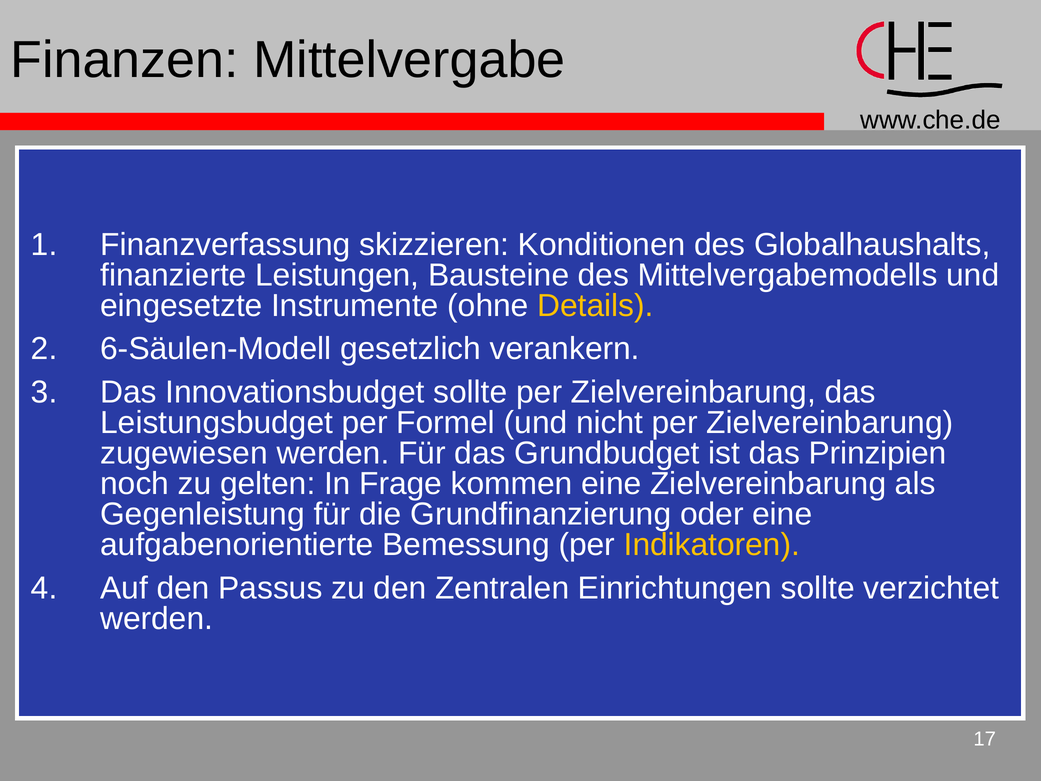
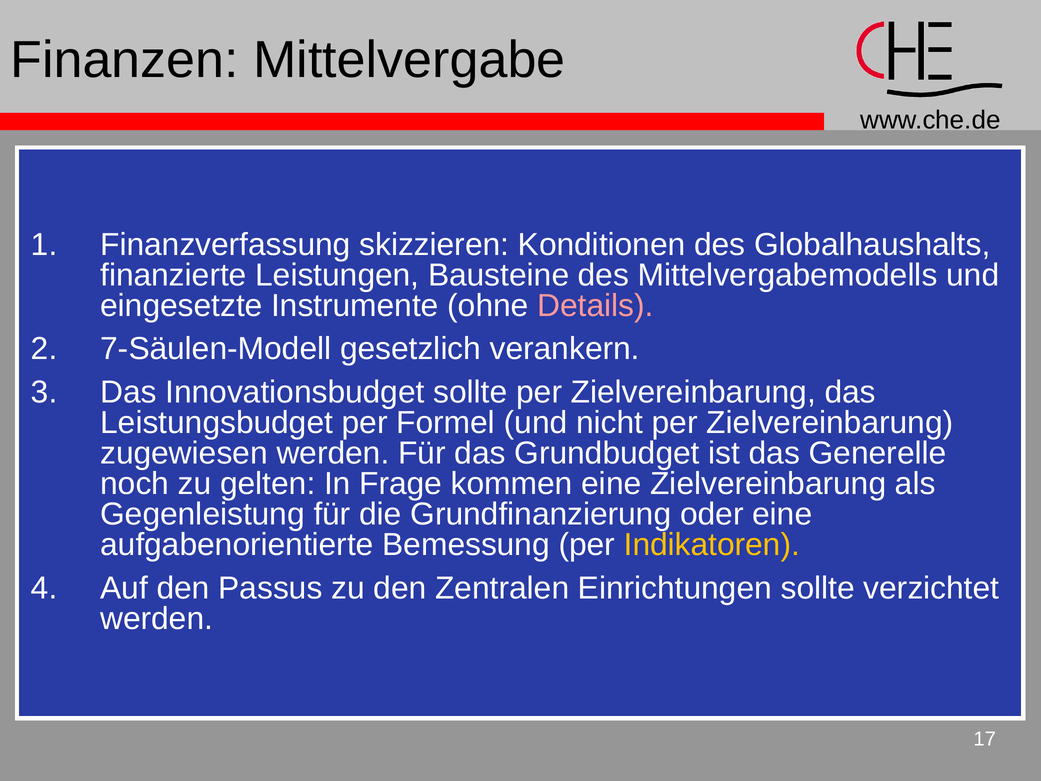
Details colour: yellow -> pink (595, 306)
6-Säulen-Modell: 6-Säulen-Modell -> 7-Säulen-Modell (216, 349)
Prinzipien: Prinzipien -> Generelle (878, 453)
